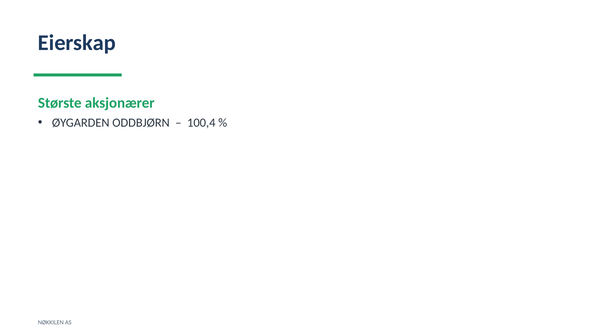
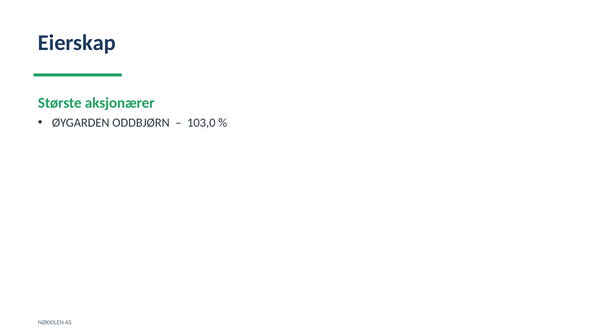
100,4: 100,4 -> 103,0 (201, 123)
